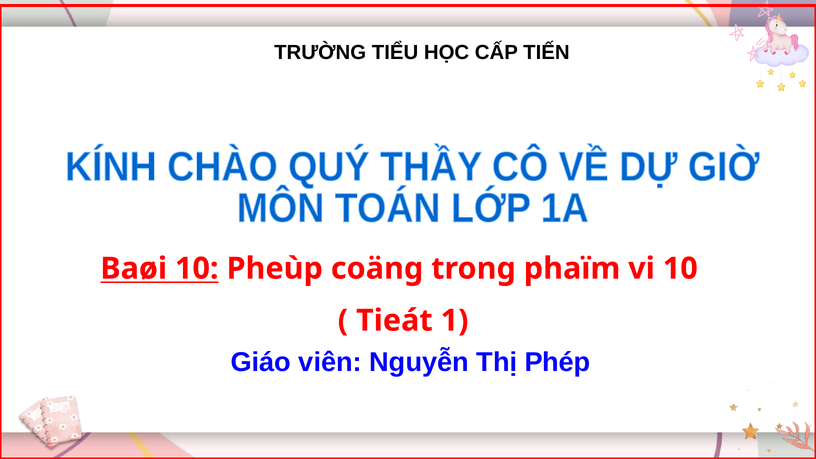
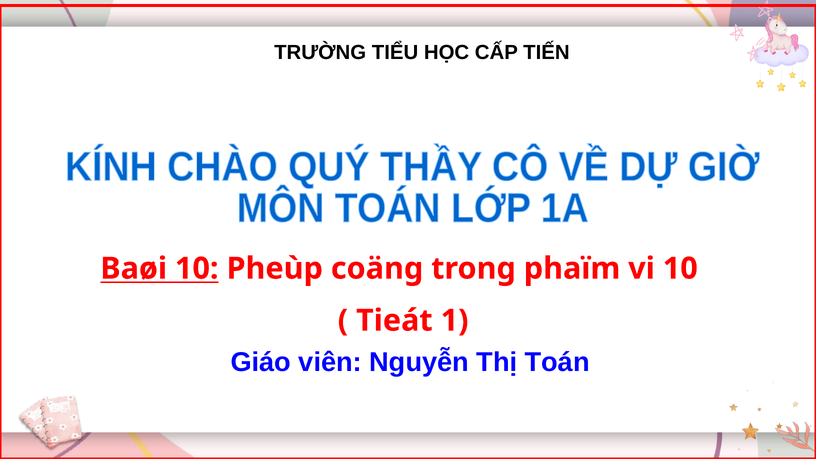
Phép: Phép -> Toán (557, 362)
